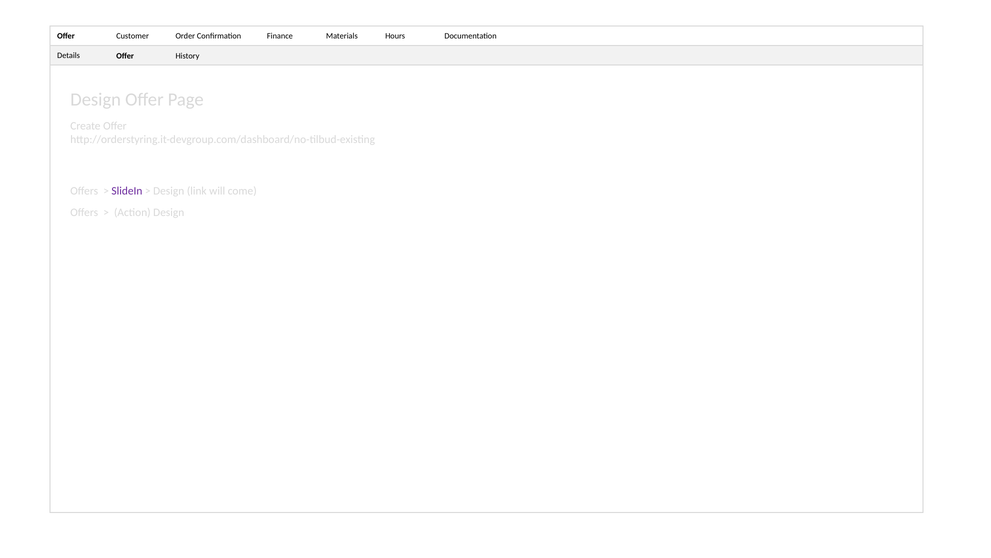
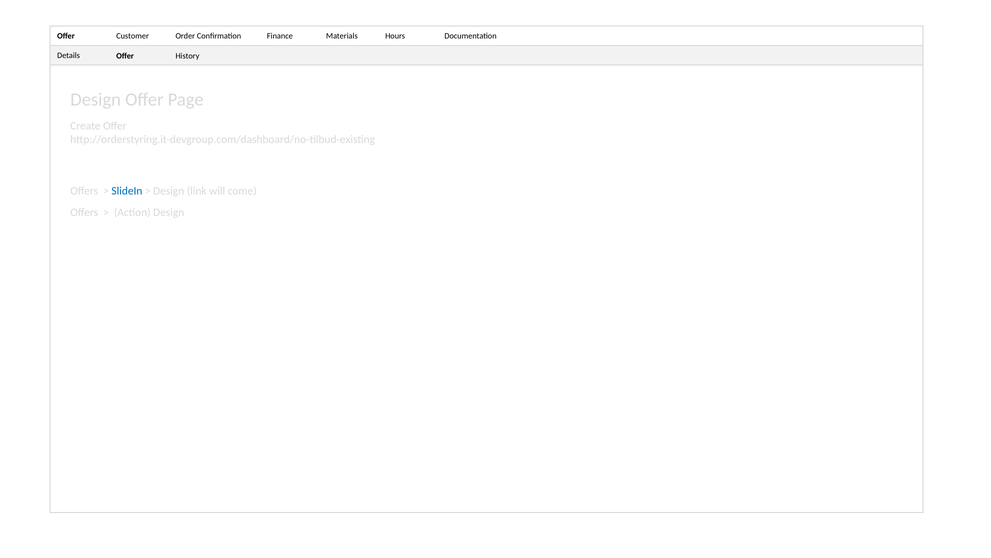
SlideIn colour: purple -> blue (127, 191)
